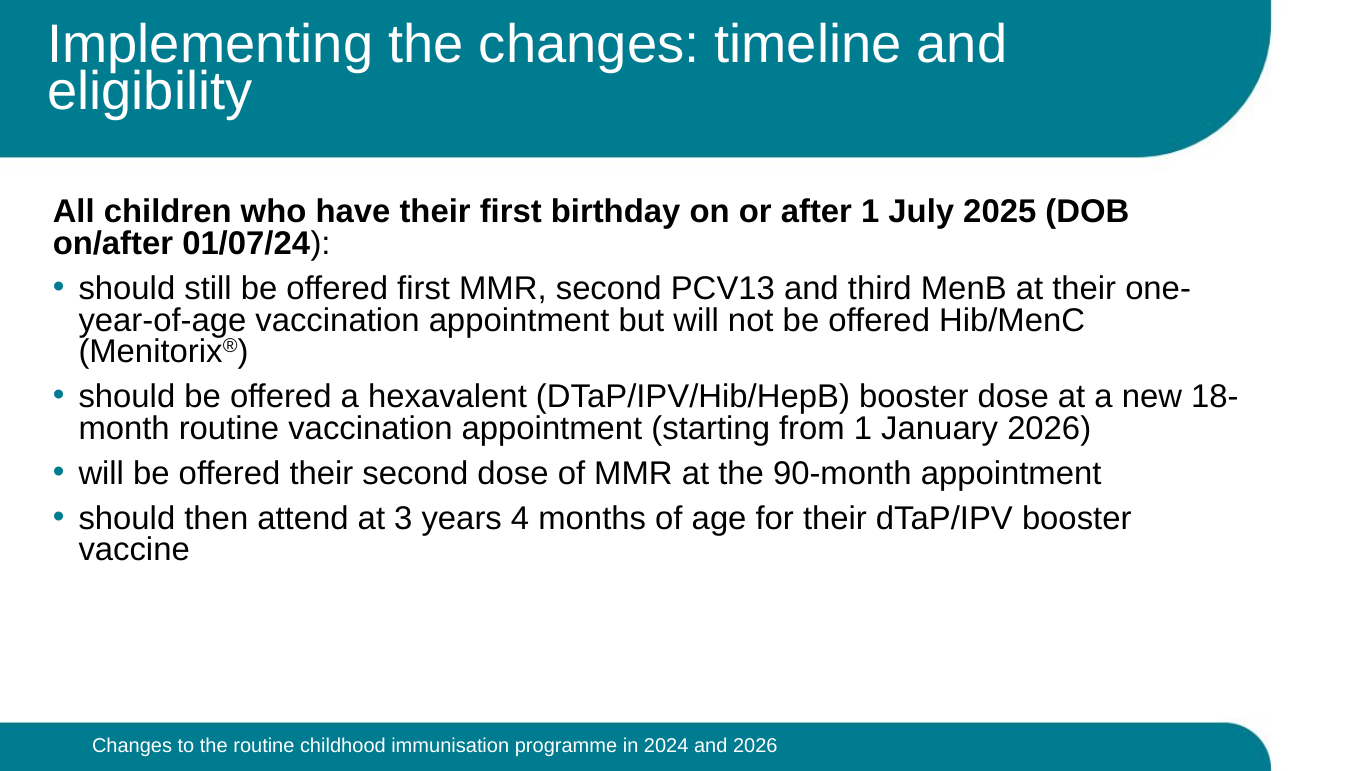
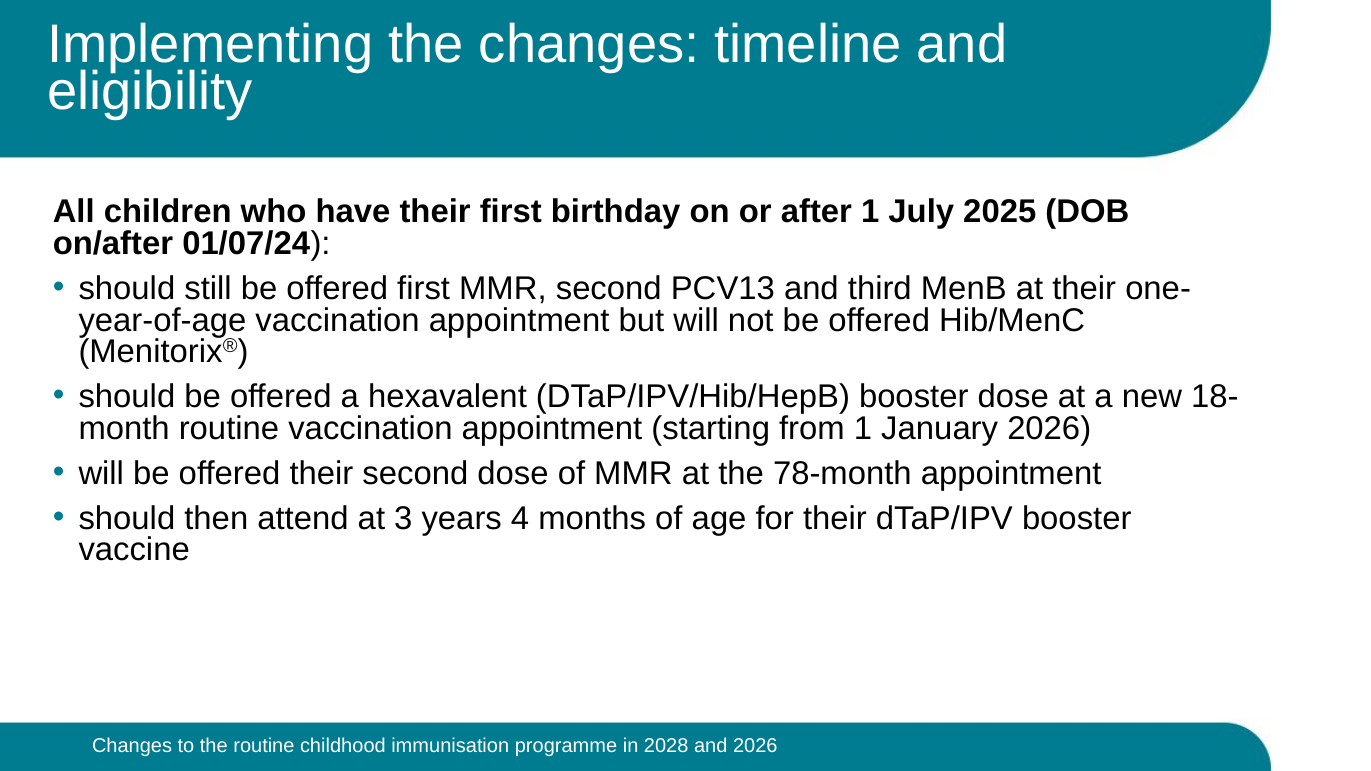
90-month: 90-month -> 78-month (842, 474)
2024: 2024 -> 2028 (666, 746)
